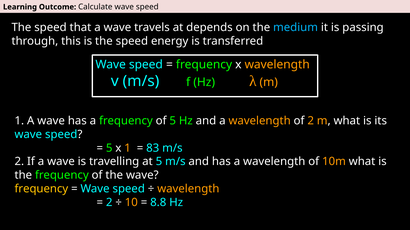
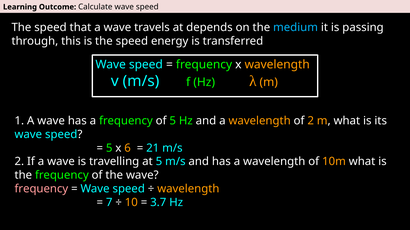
x 1: 1 -> 6 (128, 148)
83: 83 -> 21 (153, 148)
frequency colour: yellow -> pink (41, 189)
2: 2 -> 7 (109, 203)
8.8: 8.8 -> 3.7 (158, 203)
